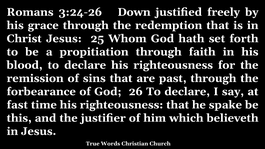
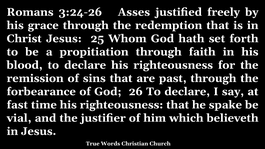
Down: Down -> Asses (134, 12)
this: this -> vial (19, 118)
